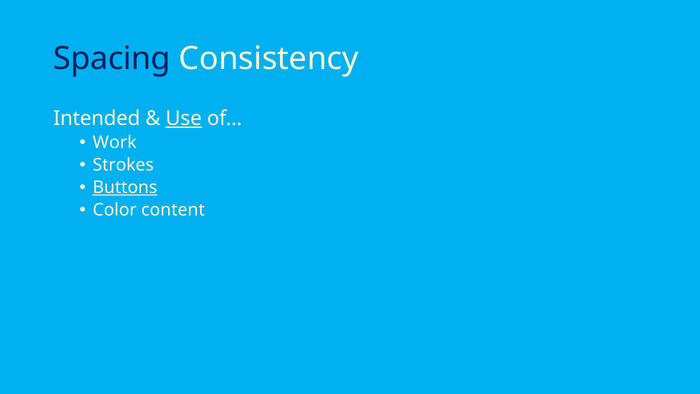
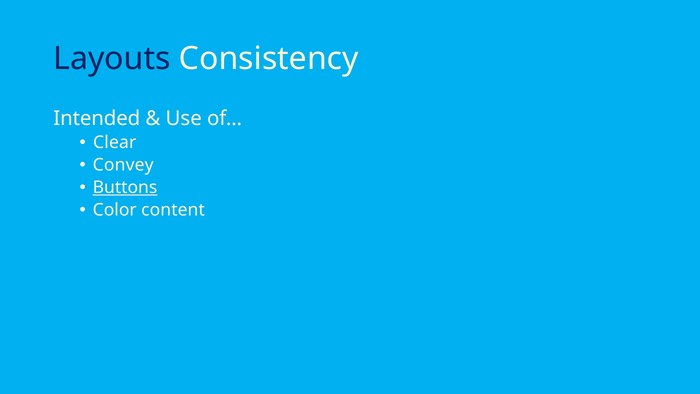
Spacing: Spacing -> Layouts (112, 59)
Use underline: present -> none (184, 118)
Work: Work -> Clear (115, 142)
Strokes: Strokes -> Convey (123, 165)
